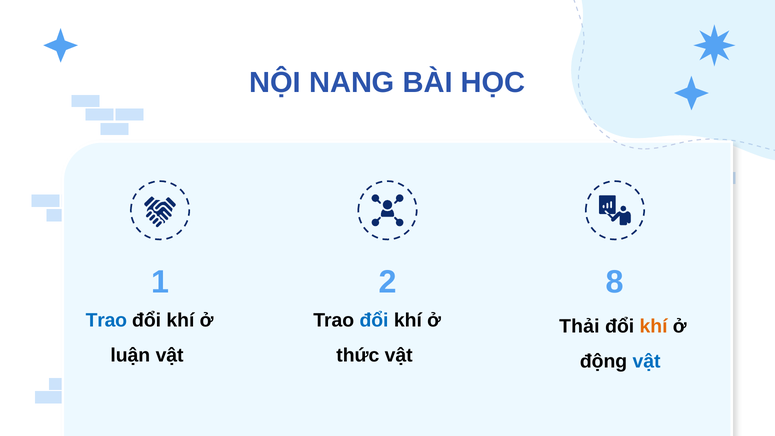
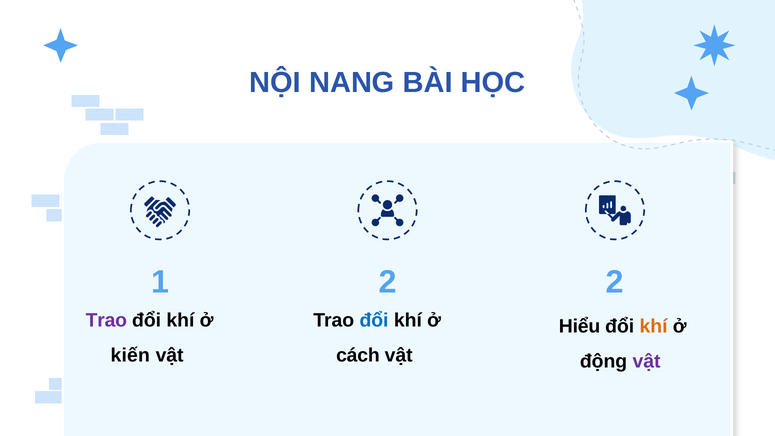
2 8: 8 -> 2 (615, 282)
Trao colour: blue -> purple (106, 320)
Thải: Thải -> Hiểu (580, 326)
luận: luận -> kiến (130, 355)
thức: thức -> cách (358, 355)
vật colour: blue -> purple (647, 361)
